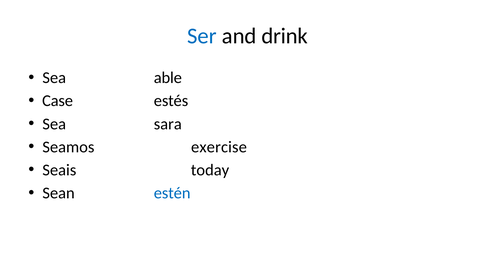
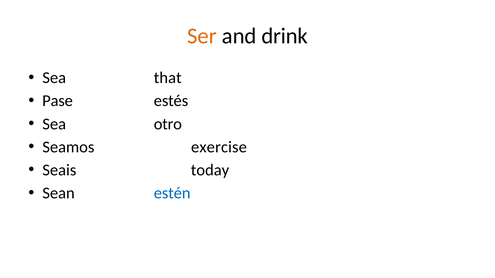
Ser colour: blue -> orange (202, 36)
able: able -> that (168, 78)
Case: Case -> Pase (58, 101)
sara: sara -> otro (168, 124)
